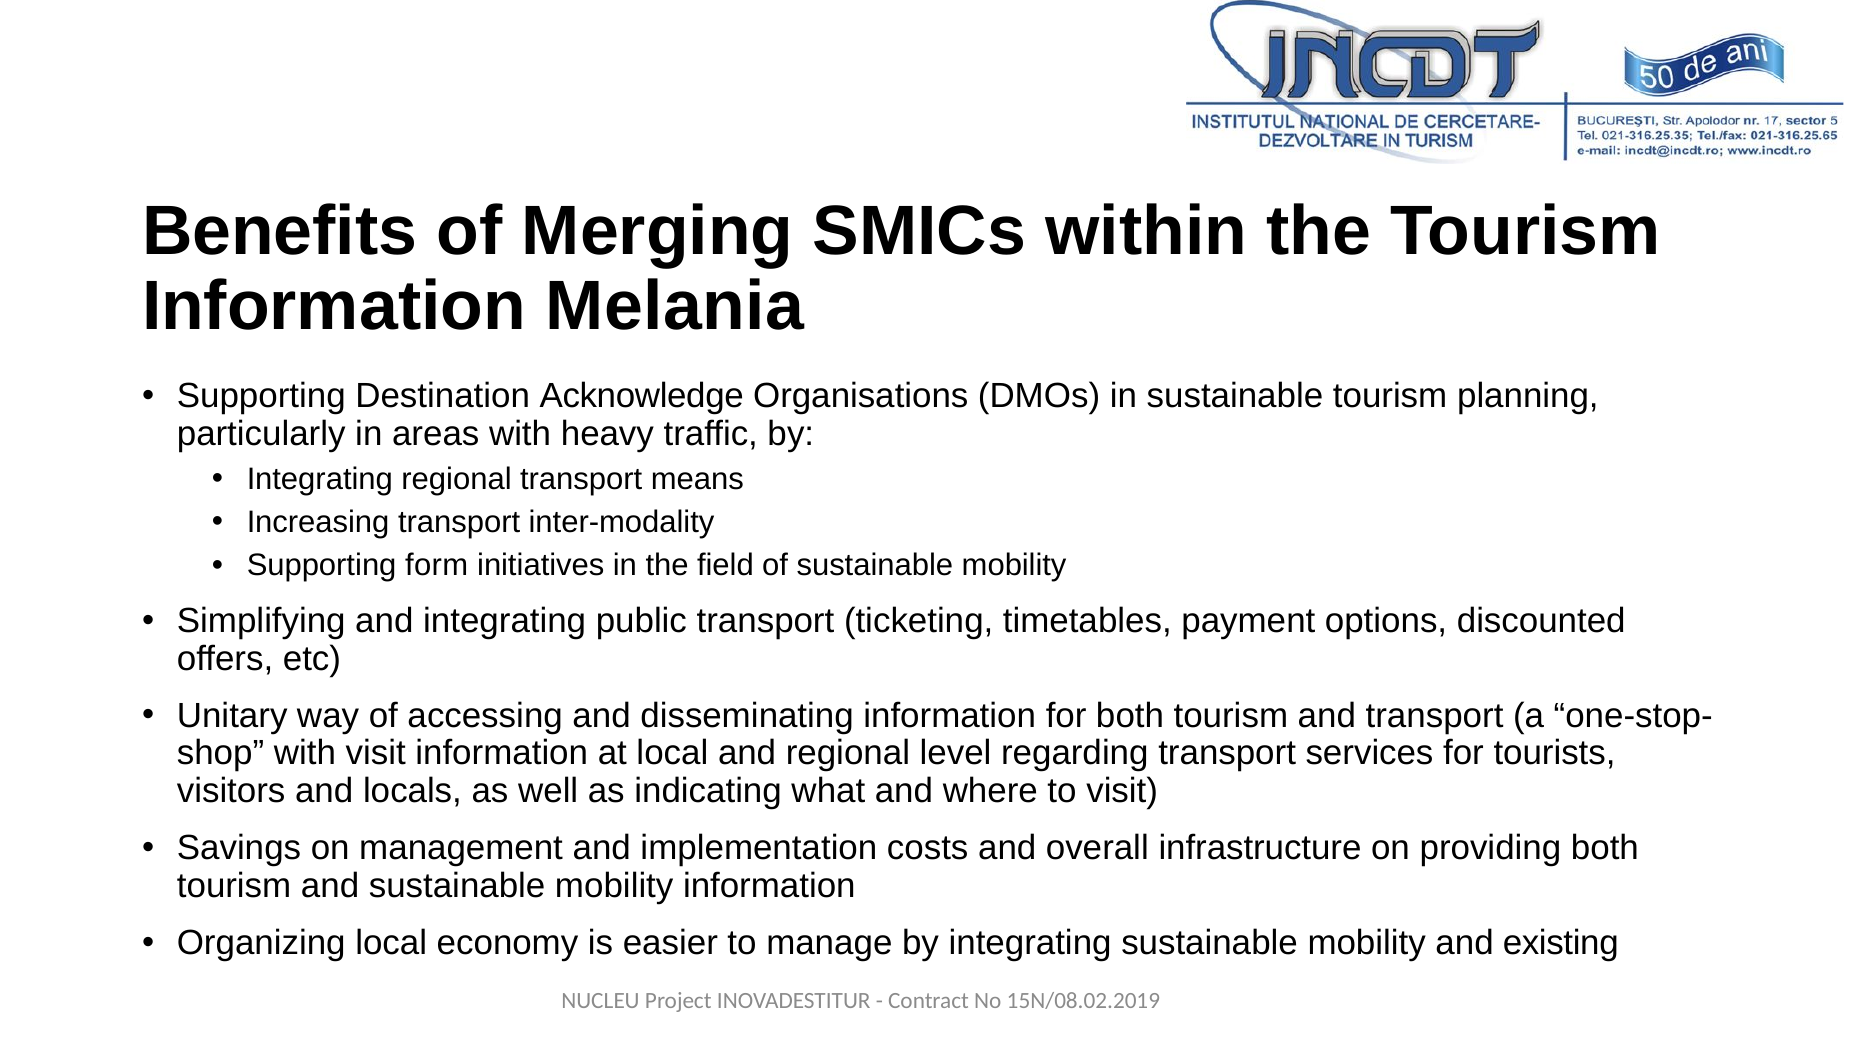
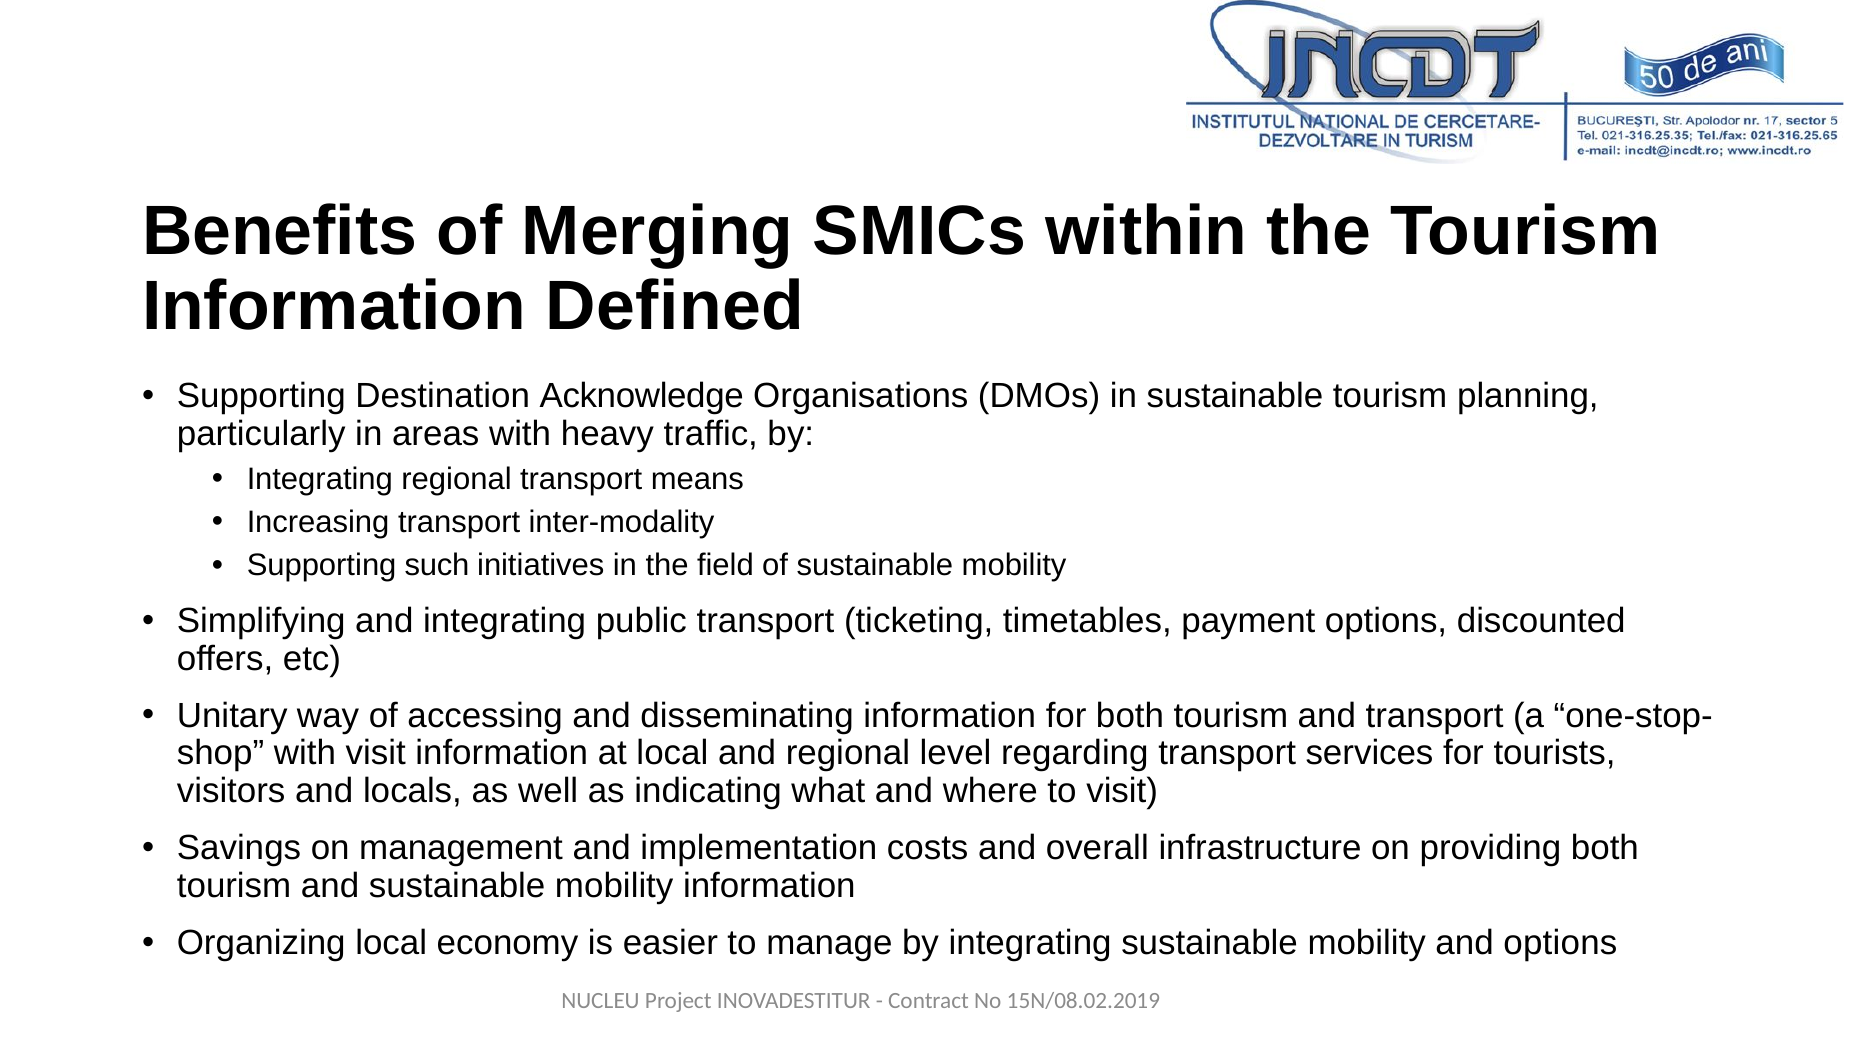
Melania: Melania -> Defined (675, 307)
form: form -> such (437, 566)
and existing: existing -> options (1560, 943)
